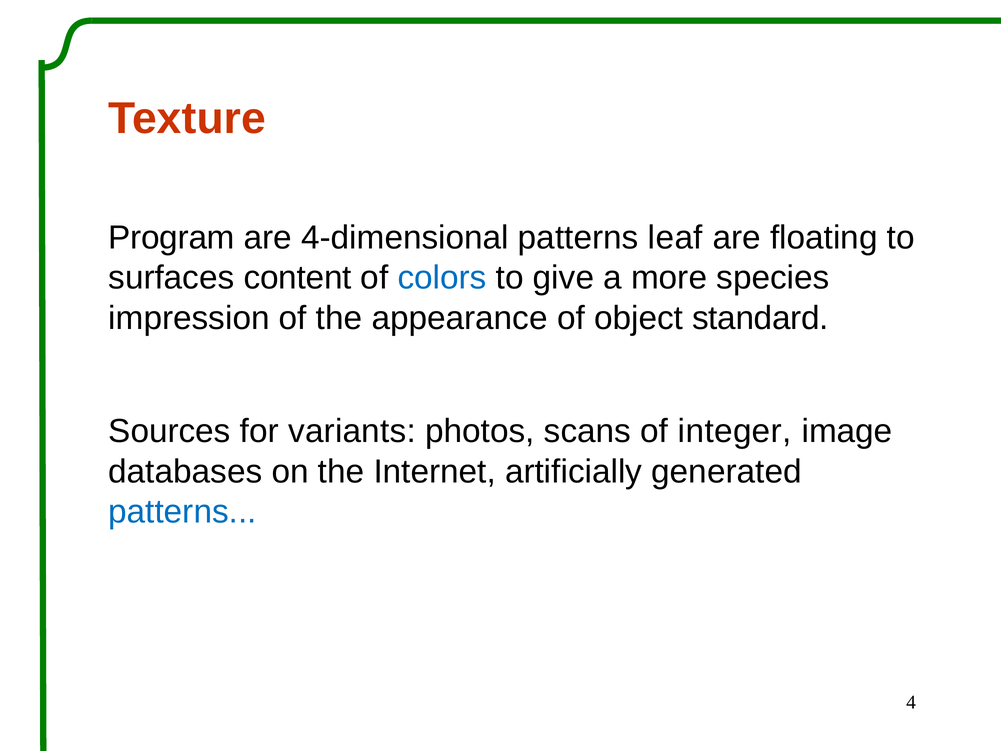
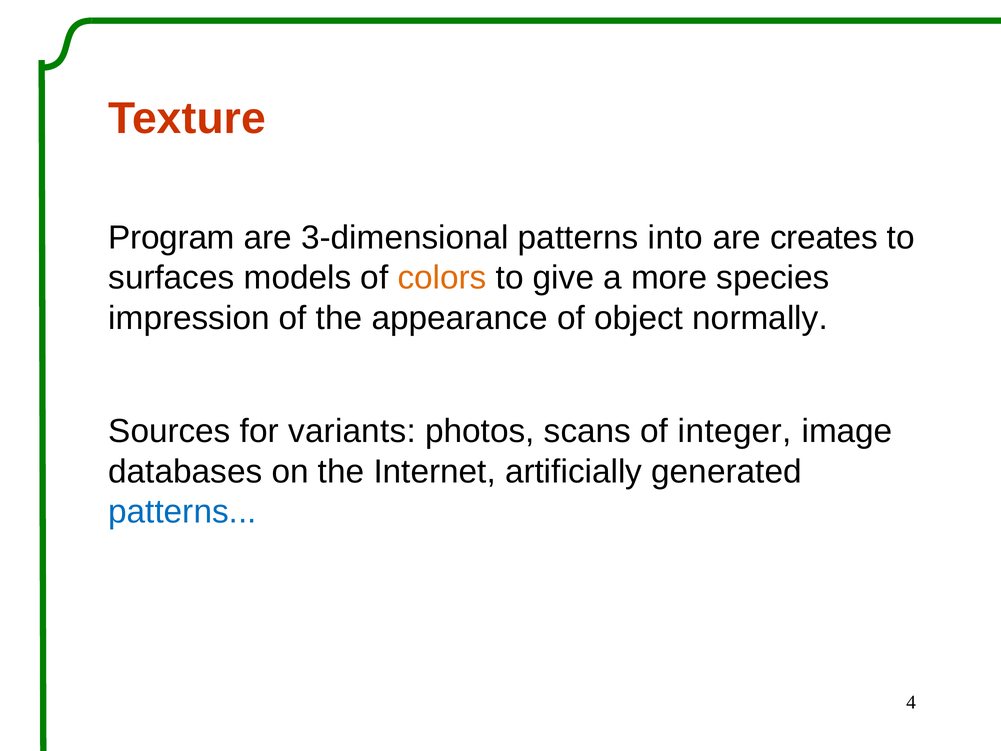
4-dimensional: 4-dimensional -> 3-dimensional (405, 238)
leaf: leaf -> into (675, 238)
floating: floating -> creates (824, 238)
content: content -> models (298, 278)
colors colour: blue -> orange (442, 278)
standard: standard -> normally (760, 318)
